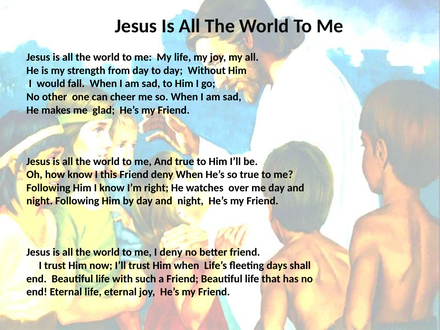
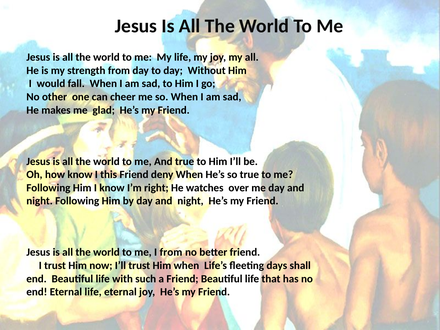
I deny: deny -> from (171, 252)
